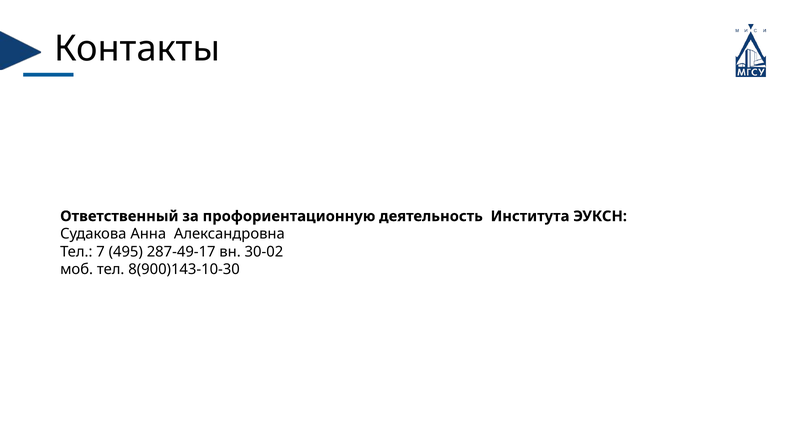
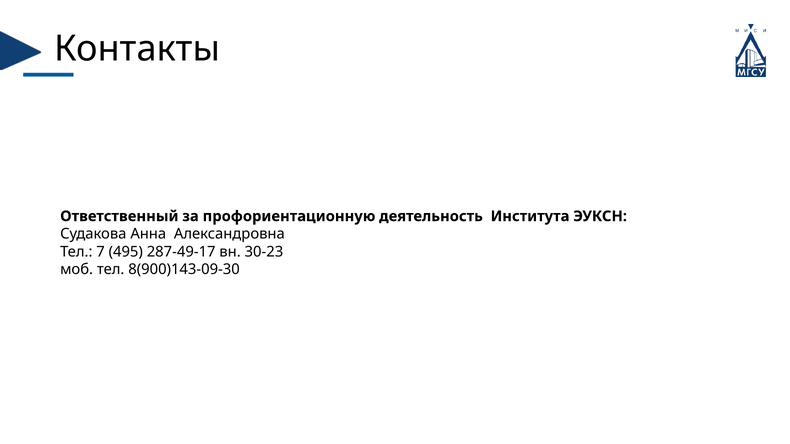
30-02: 30-02 -> 30-23 (264, 252)
8(900)143-10-30: 8(900)143-10-30 -> 8(900)143-09-30 (184, 270)
